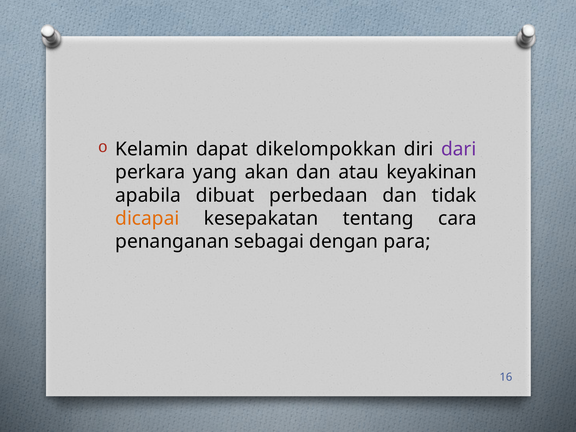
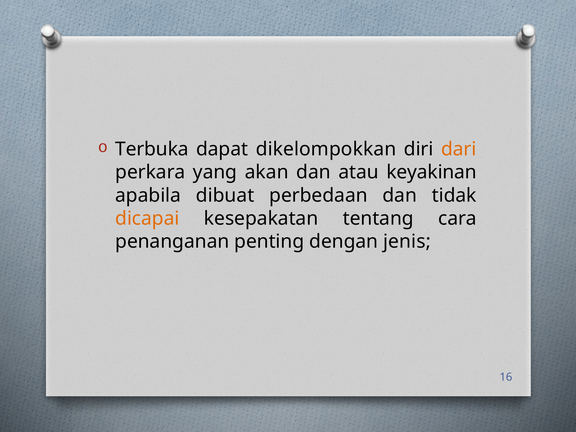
Kelamin: Kelamin -> Terbuka (152, 149)
dari colour: purple -> orange (459, 149)
sebagai: sebagai -> penting (269, 241)
para: para -> jenis (407, 241)
